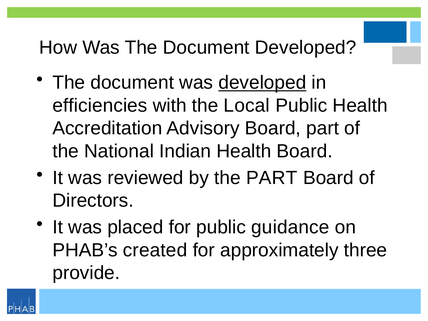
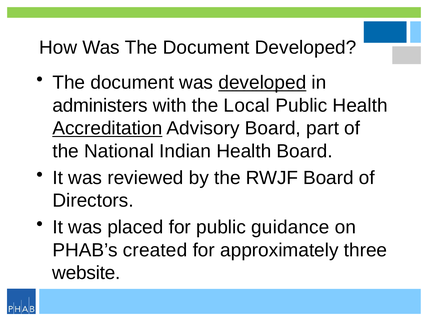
efficiencies: efficiencies -> administers (100, 105)
Accreditation underline: none -> present (107, 128)
the PART: PART -> RWJF (272, 178)
provide: provide -> website (86, 273)
